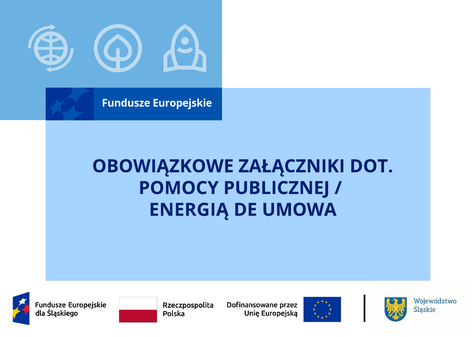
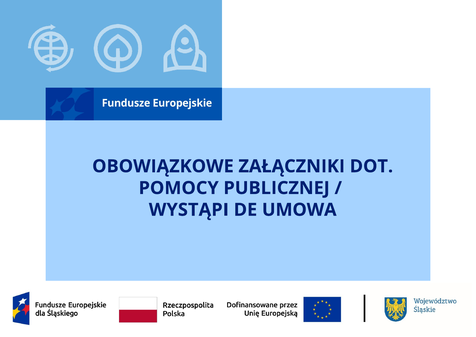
ENERGIĄ: ENERGIĄ -> WYSTĄPI (189, 210)
